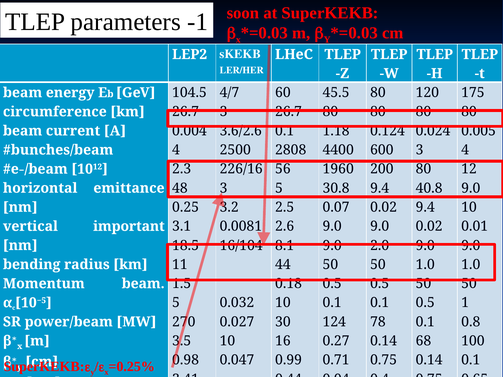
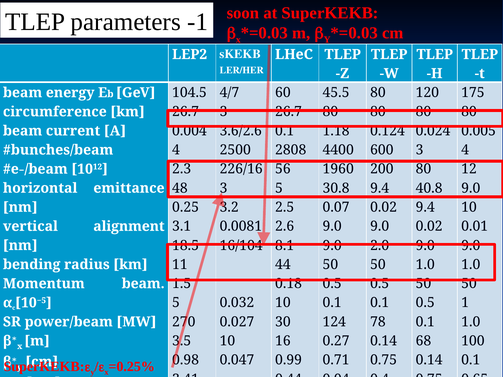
important: important -> alignment (129, 226)
0.8: 0.8 -> 1.0 (471, 322)
